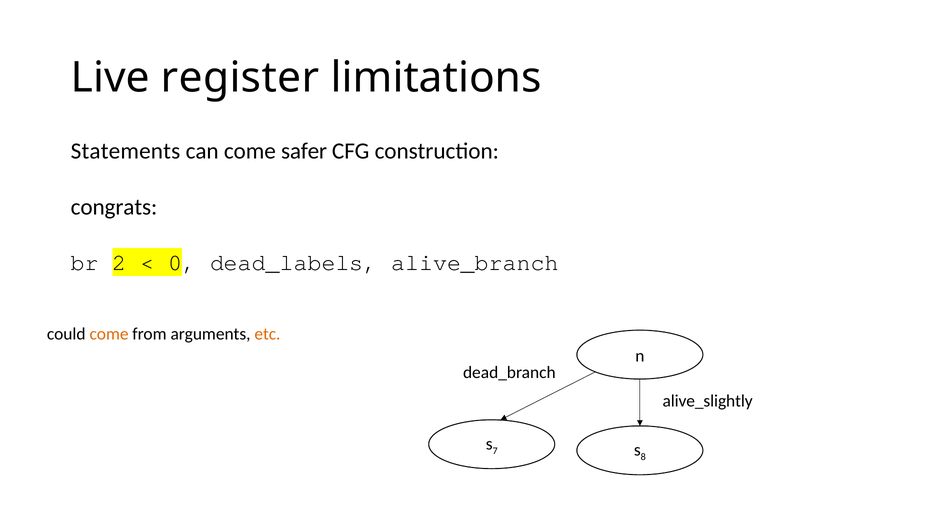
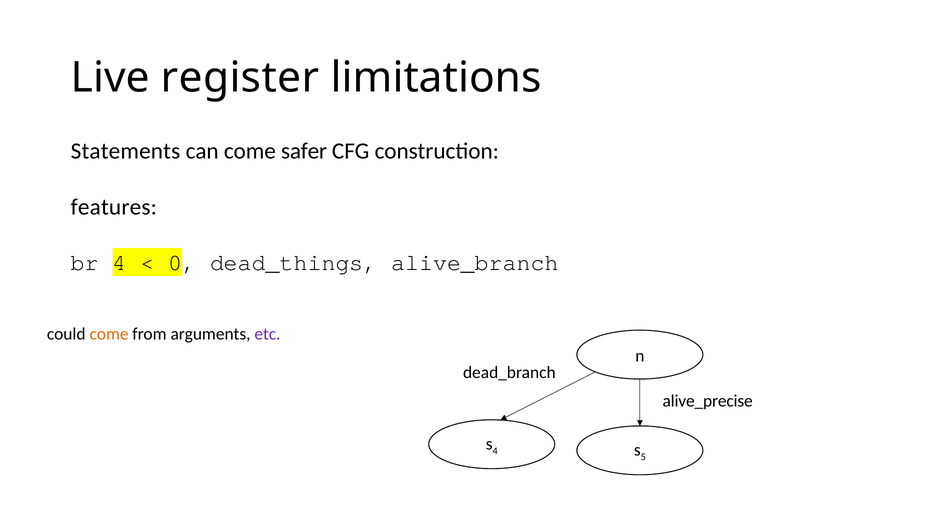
congrats: congrats -> features (114, 207)
br 2: 2 -> 4 (119, 263)
dead_labels: dead_labels -> dead_things (294, 263)
etc colour: orange -> purple (267, 334)
alive_slightly: alive_slightly -> alive_precise (708, 401)
7: 7 -> 4 (495, 451)
8: 8 -> 5 (643, 457)
